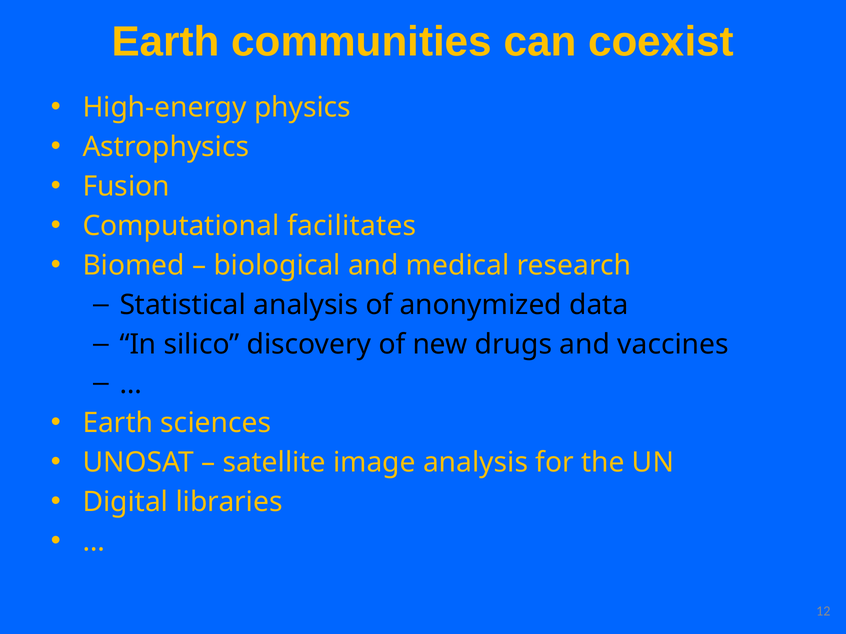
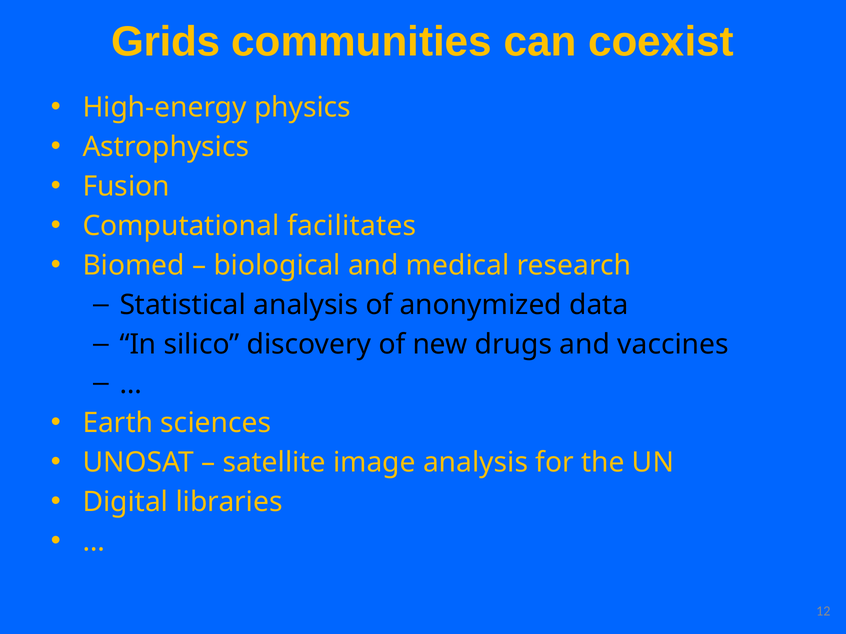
Earth: Earth -> Grids (166, 42)
